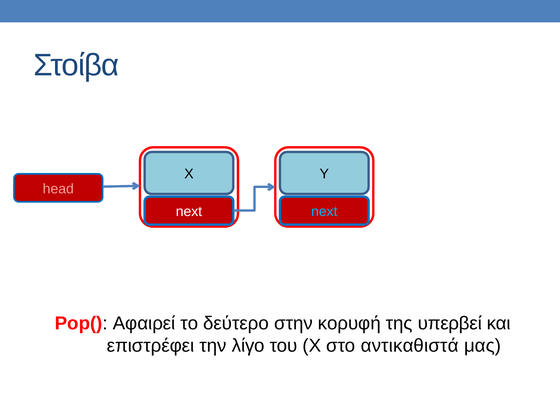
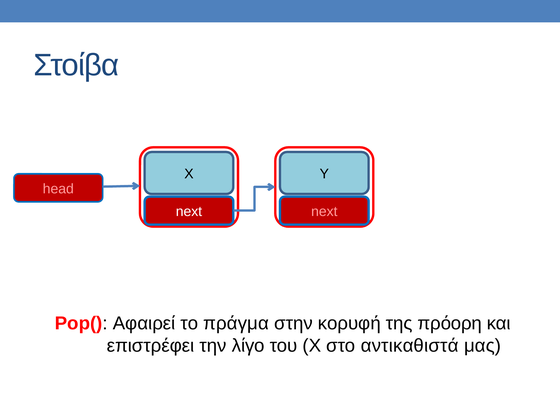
next colour: light blue -> pink (324, 212)
δεύτερο: δεύτερο -> πράγμα (236, 323)
υπερβεί: υπερβεί -> πρόορη (450, 323)
